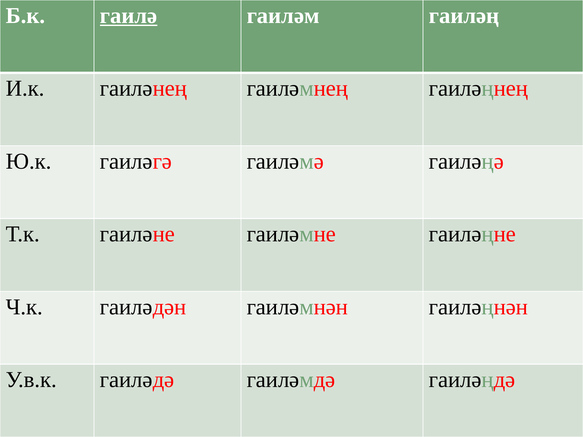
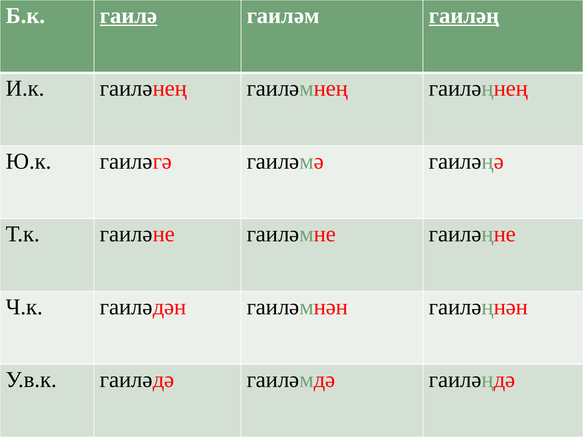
гаиләң underline: none -> present (464, 16)
